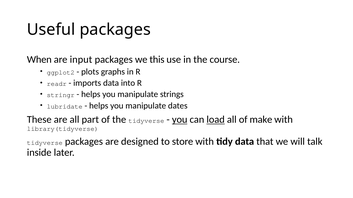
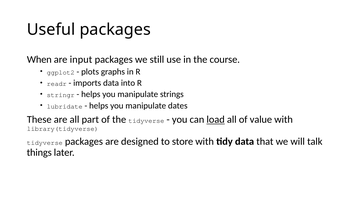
this: this -> still (157, 60)
you underline: present -> none (180, 120)
make: make -> value (261, 120)
inside: inside -> things (39, 153)
